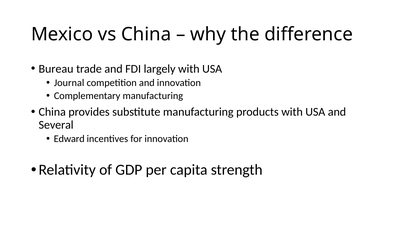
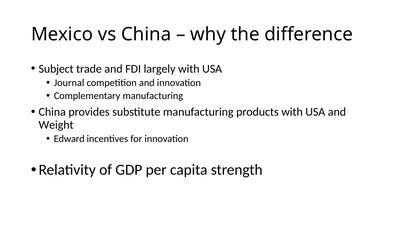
Bureau: Bureau -> Subject (56, 69)
Several: Several -> Weight (56, 125)
